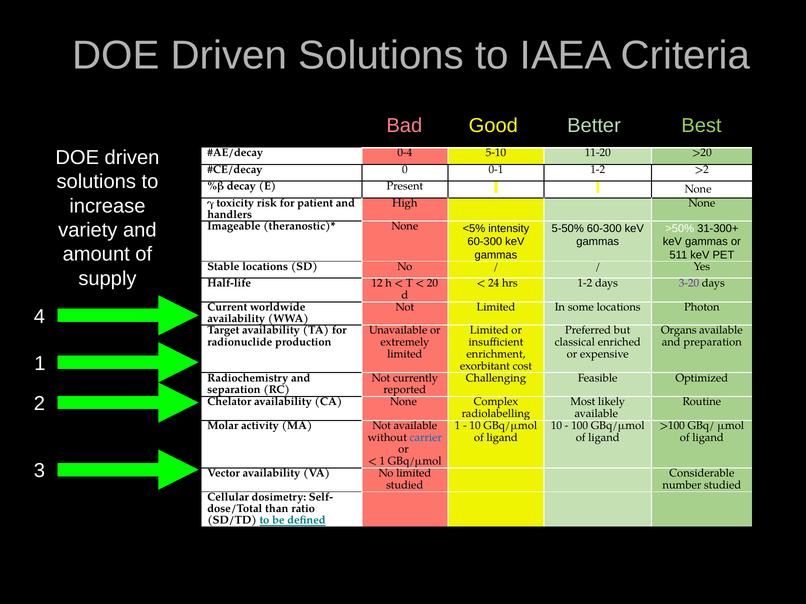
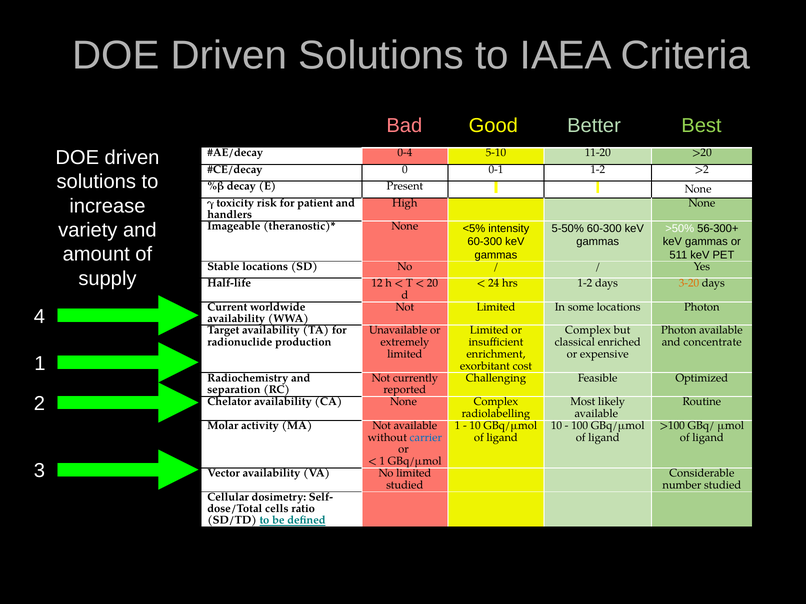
31-300+: 31-300+ -> 56-300+ (718, 229)
3-20 colour: purple -> orange (689, 283)
Preferred: Preferred -> Complex (588, 331)
Organs: Organs -> Photon (679, 331)
preparation: preparation -> concentrate (713, 342)
than: than -> cells (277, 509)
